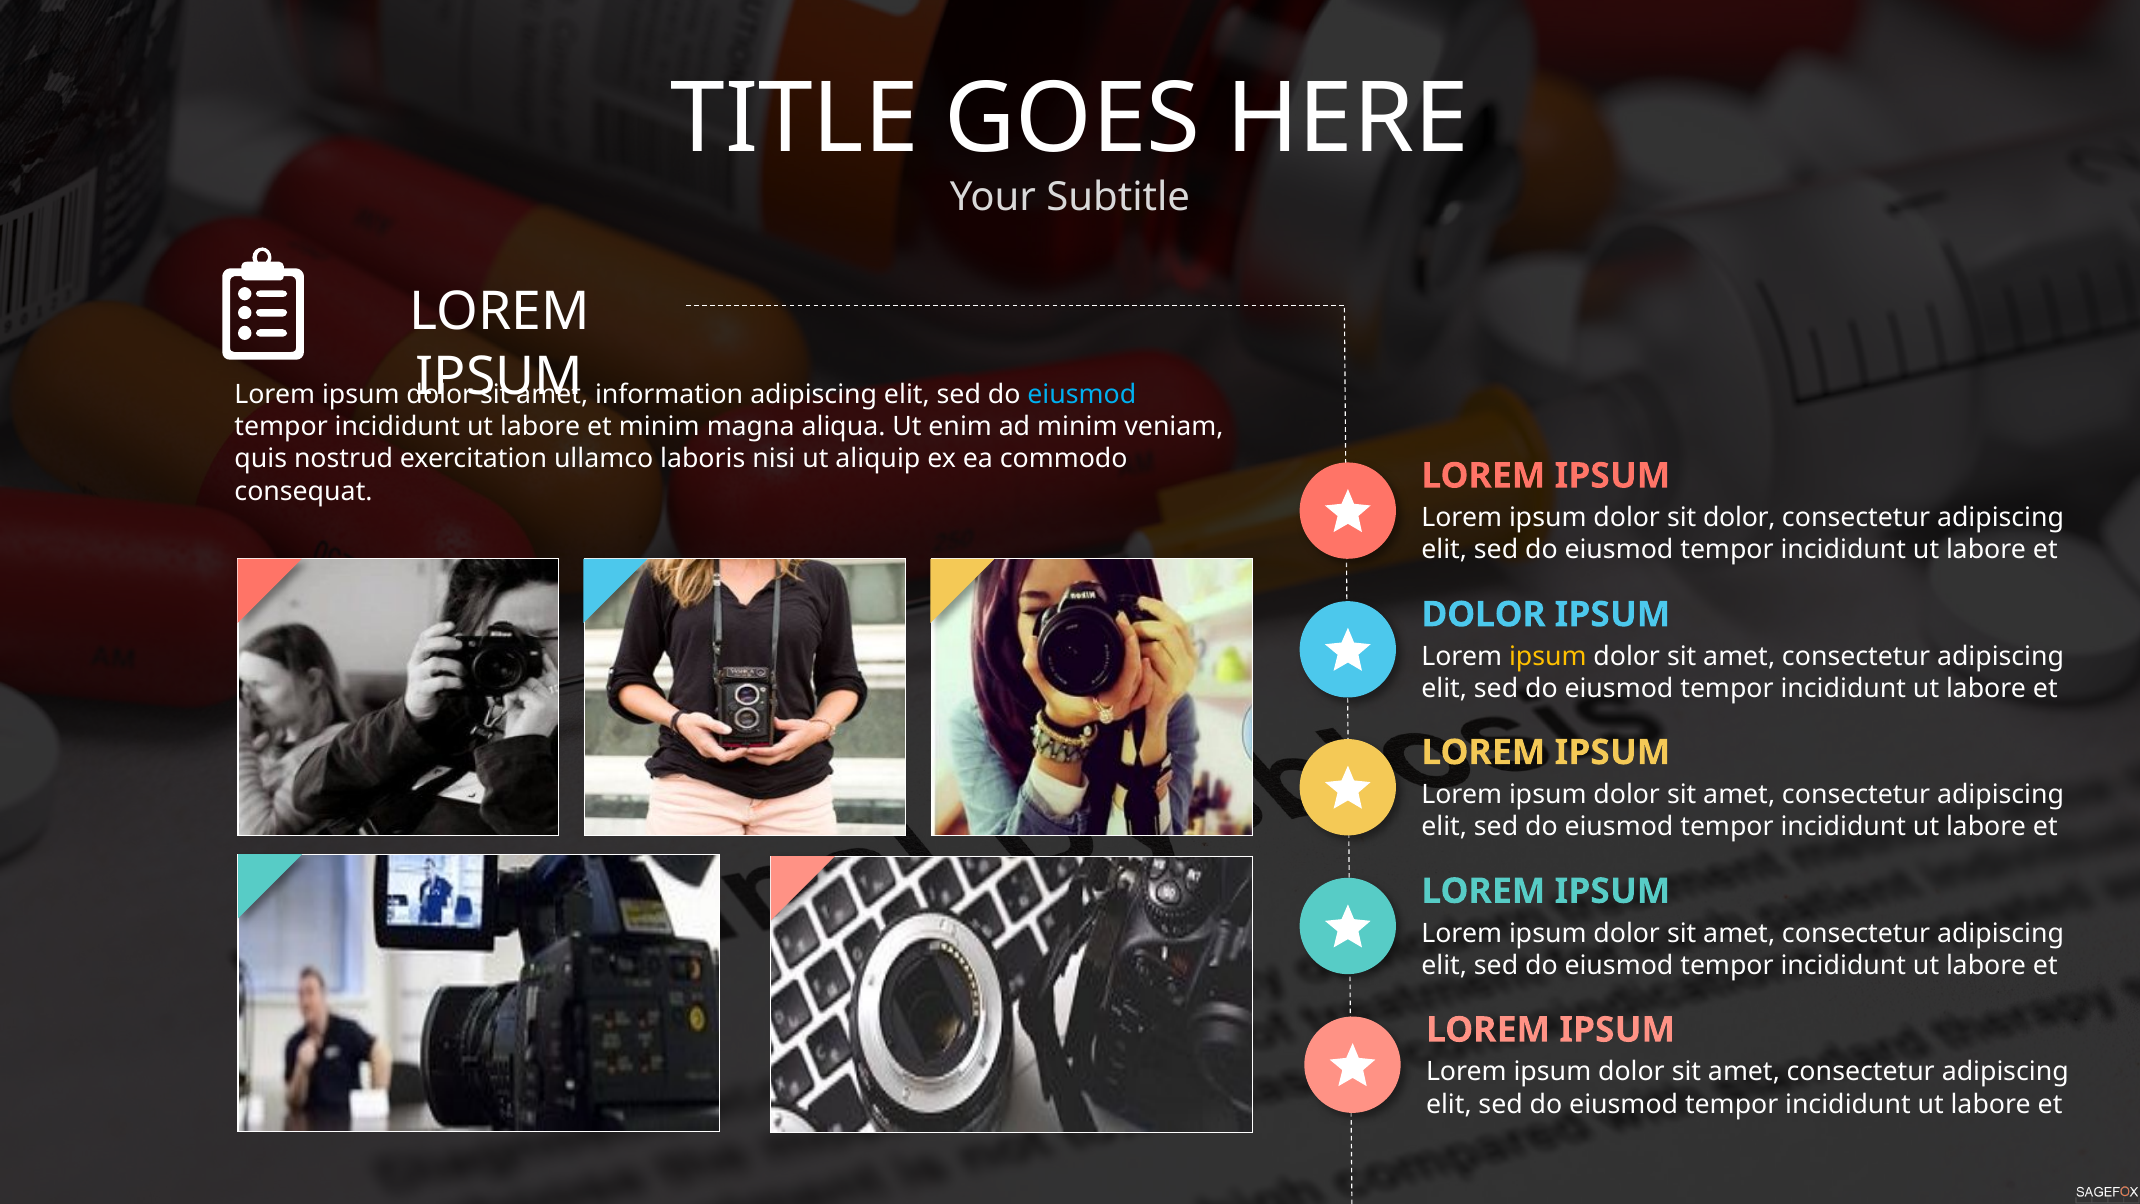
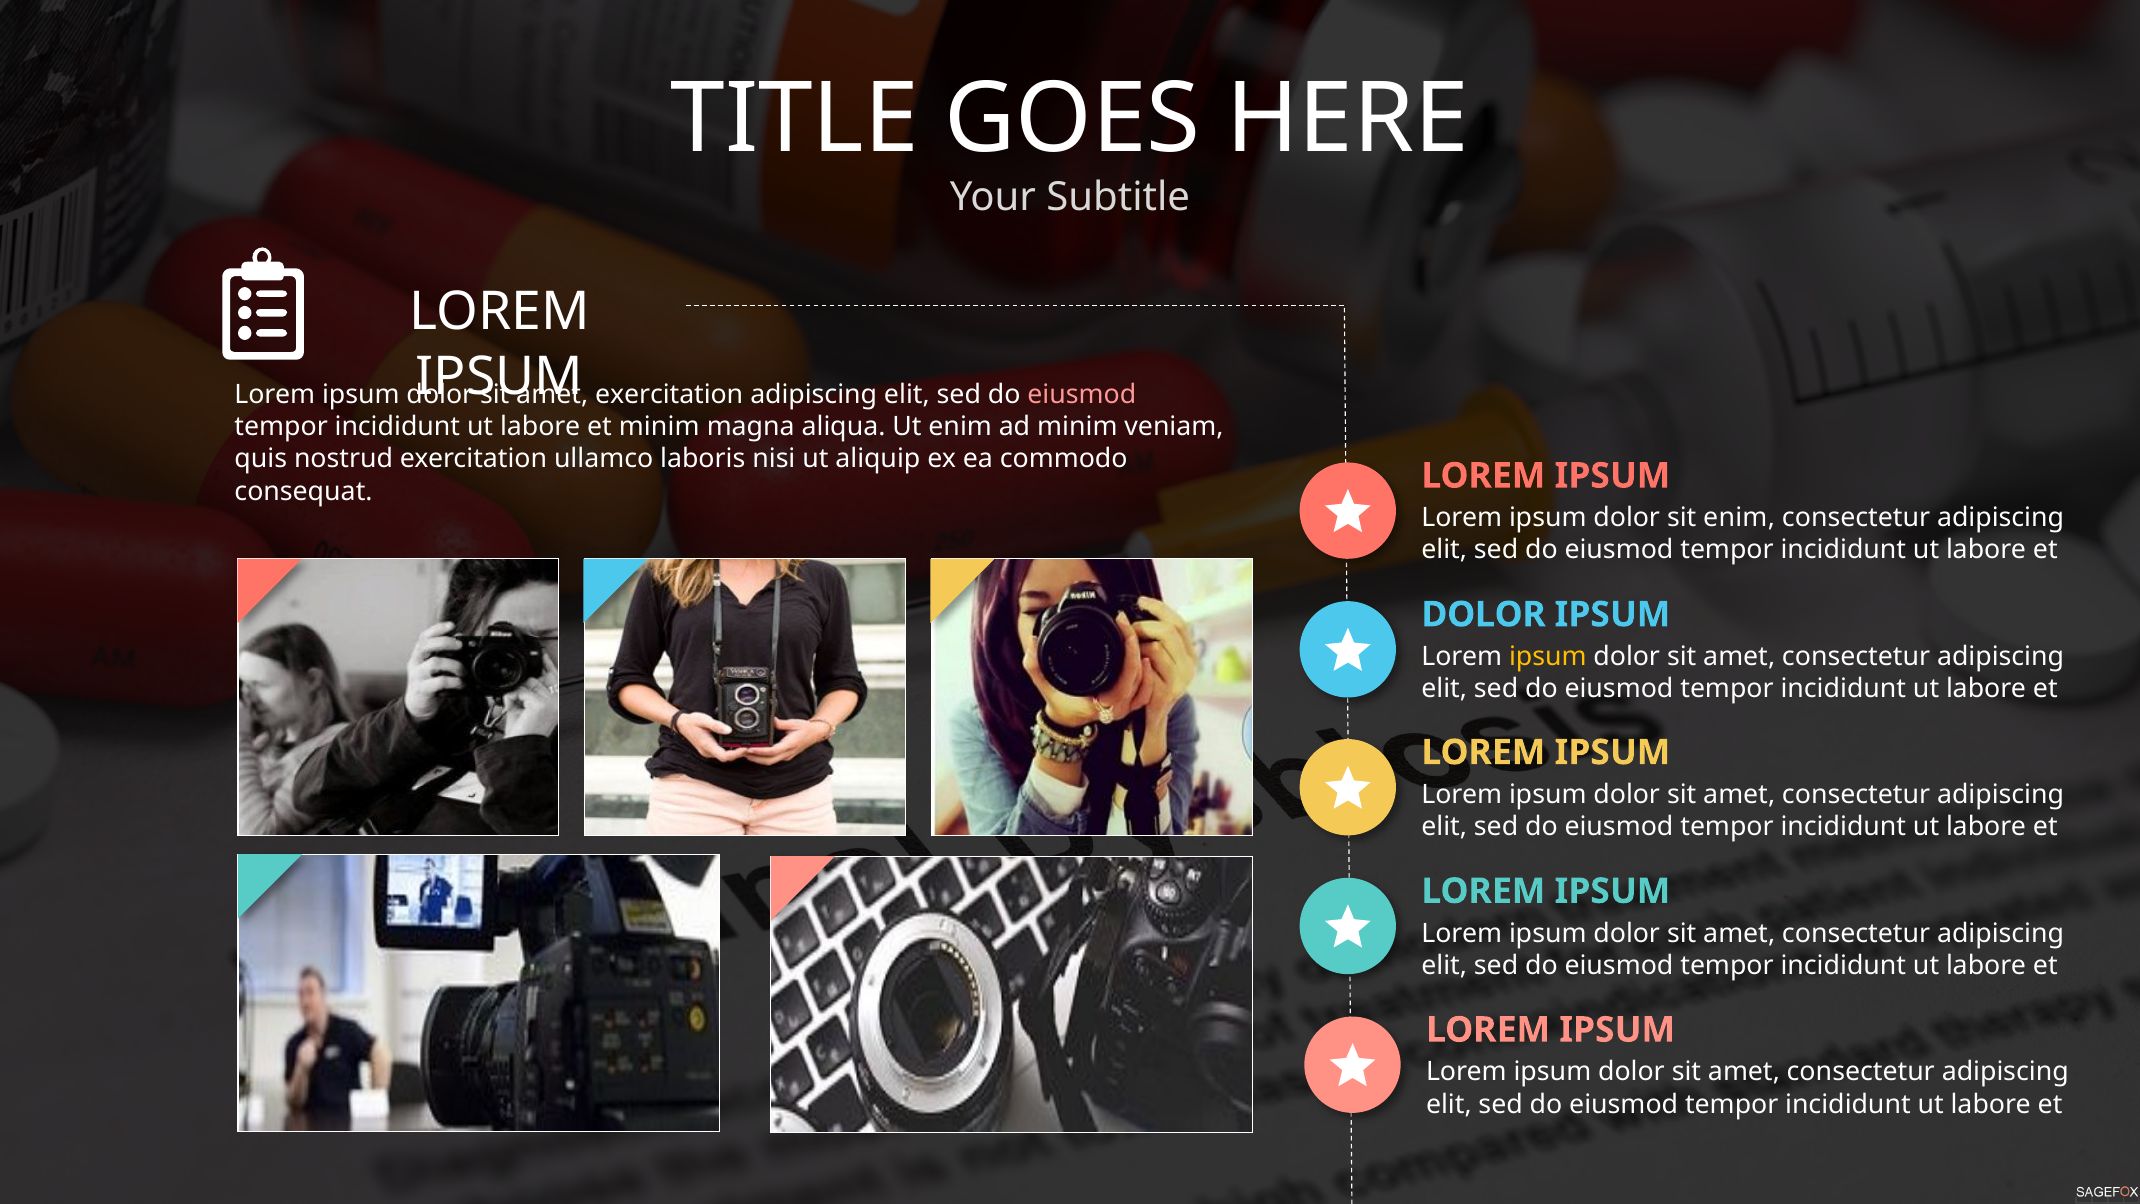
information: information -> exercitation (669, 395)
eiusmod colour: light blue -> pink (1082, 395)
sit dolor: dolor -> enim (1739, 518)
